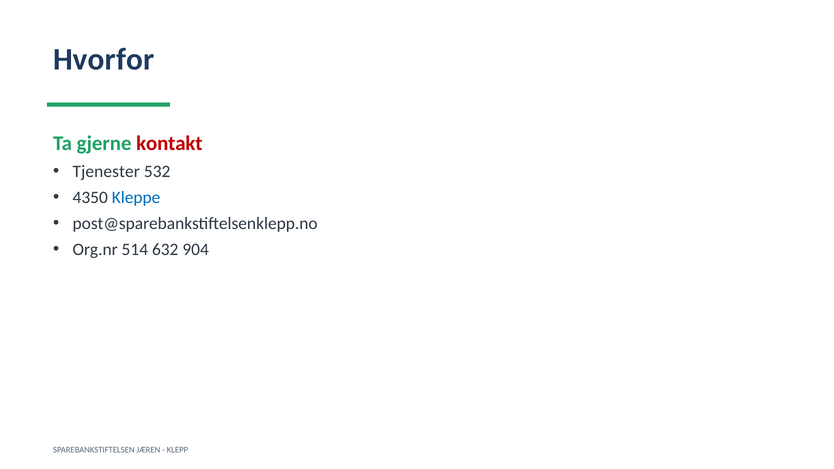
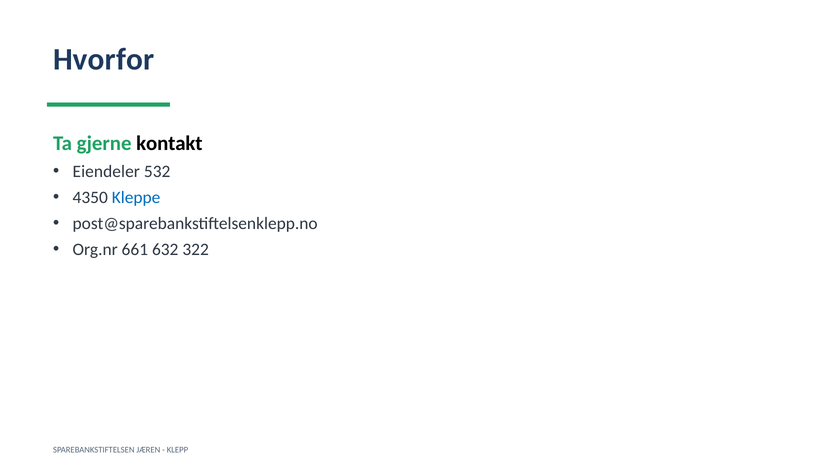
kontakt colour: red -> black (169, 144)
Tjenester: Tjenester -> Eiendeler (106, 171)
514: 514 -> 661 (135, 250)
904: 904 -> 322 (196, 250)
